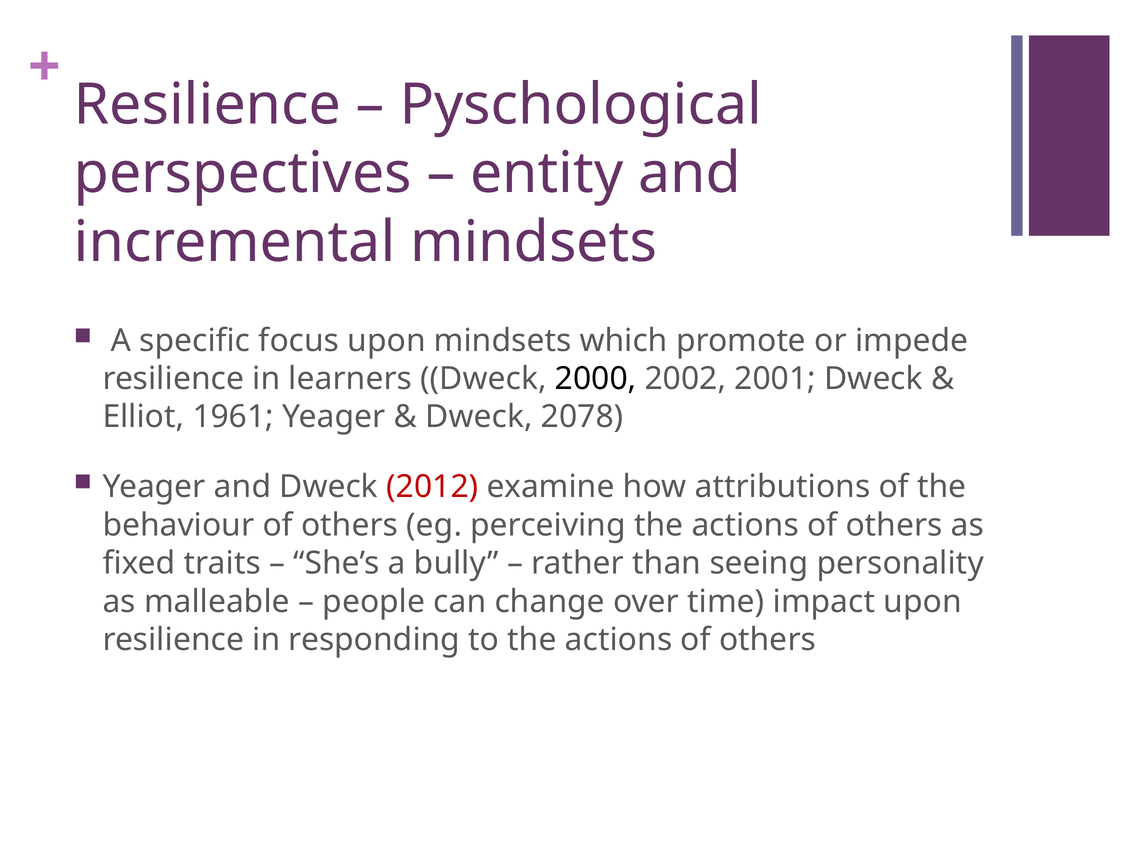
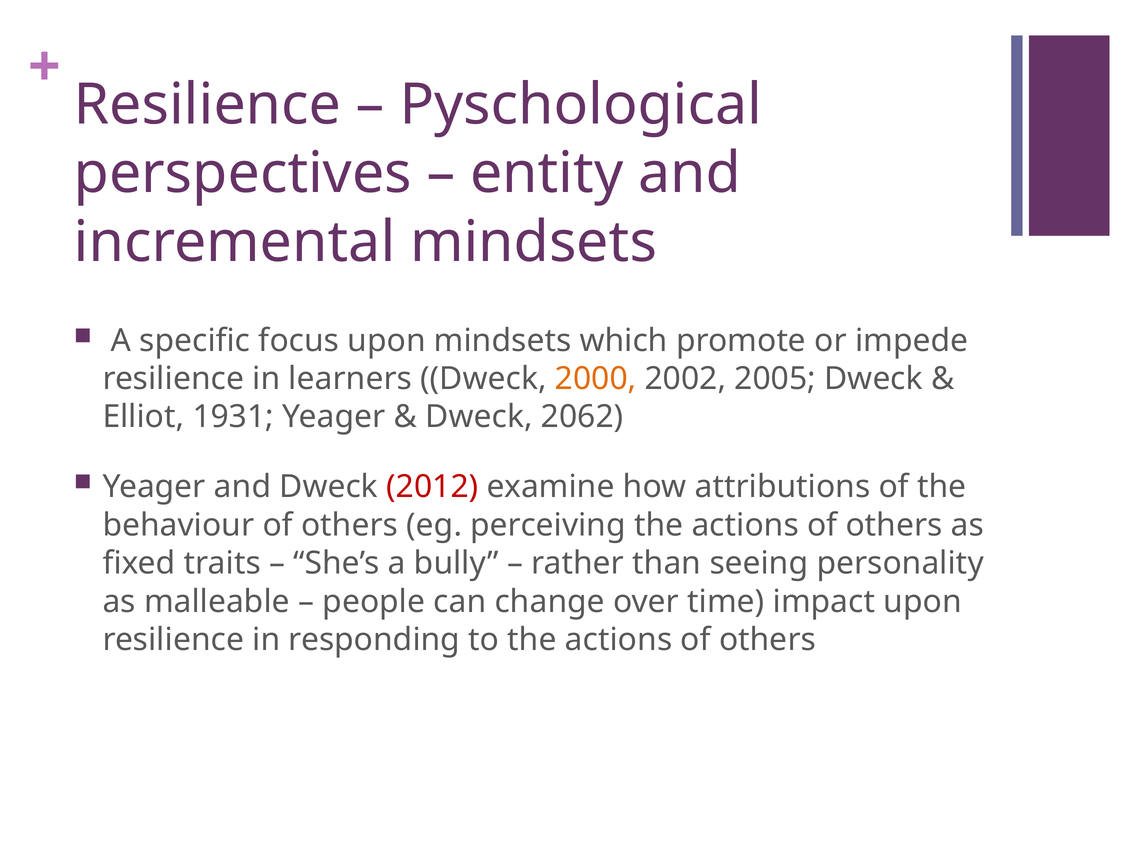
2000 colour: black -> orange (596, 379)
2001: 2001 -> 2005 (775, 379)
1961: 1961 -> 1931 (233, 417)
2078: 2078 -> 2062 (582, 417)
